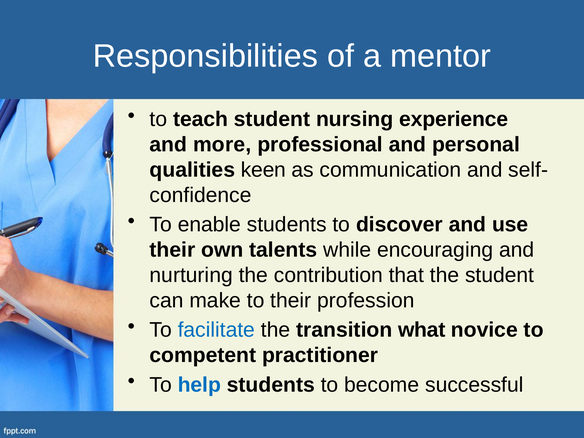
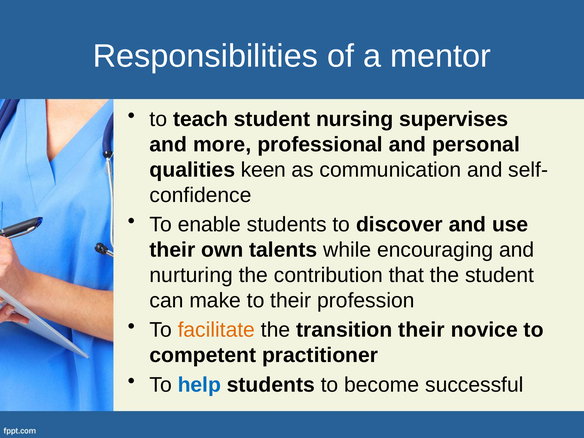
experience: experience -> supervises (454, 119)
facilitate colour: blue -> orange (216, 330)
transition what: what -> their (422, 330)
